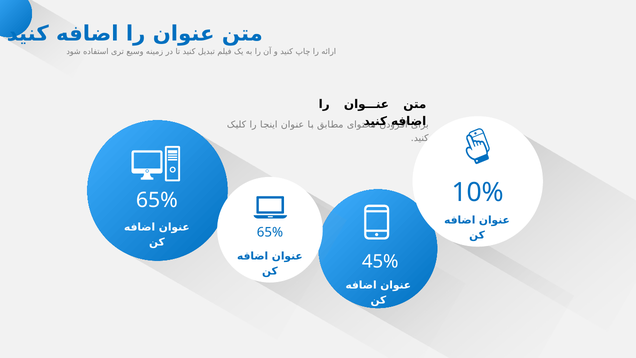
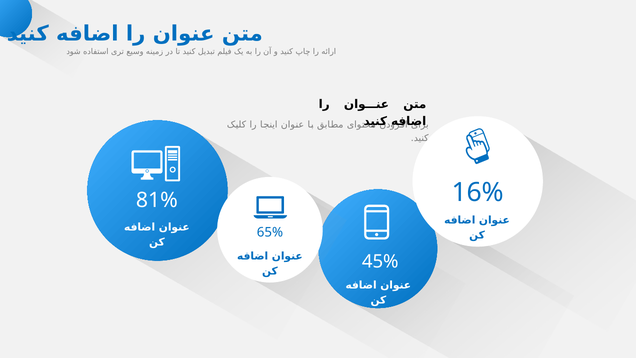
10%: 10% -> 16% (478, 192)
65%: 65% -> 81% (157, 200)
